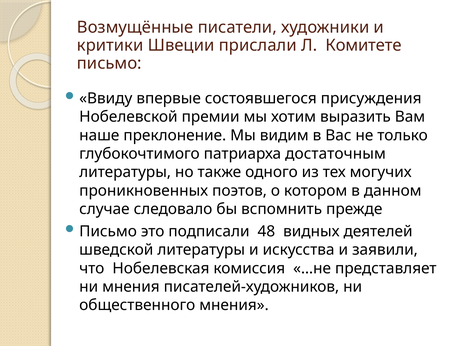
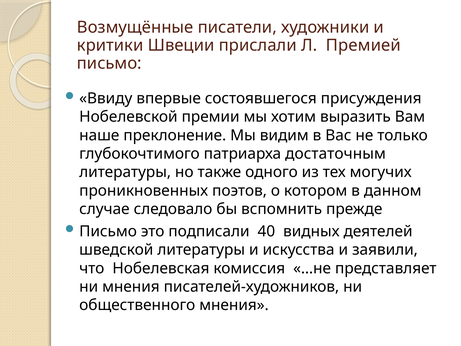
Комитете: Комитете -> Премией (363, 45)
48: 48 -> 40 (266, 231)
